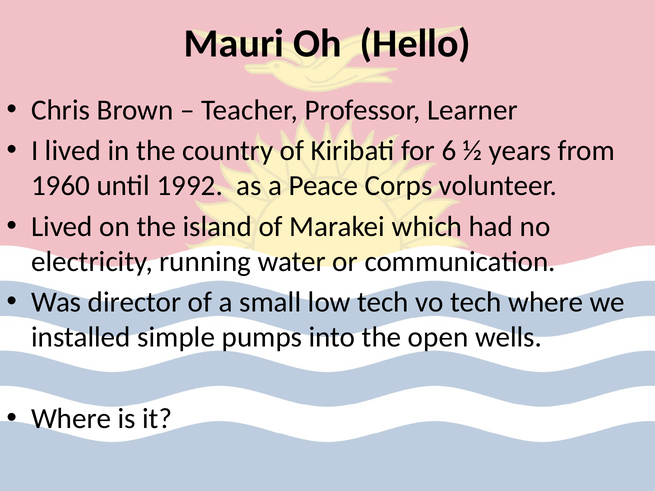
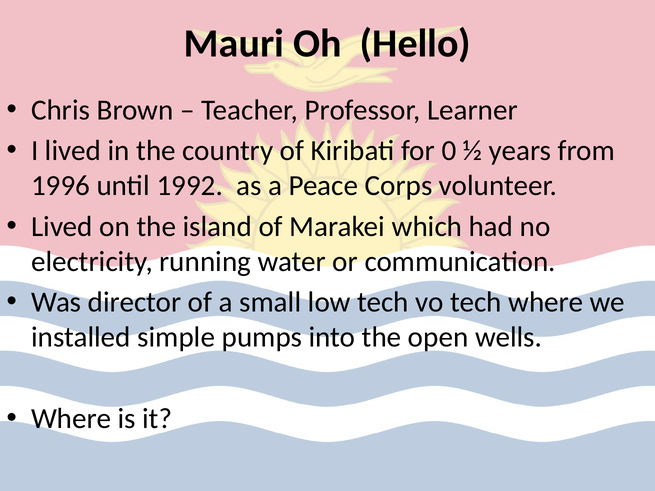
6: 6 -> 0 (449, 151)
1960: 1960 -> 1996 (61, 186)
